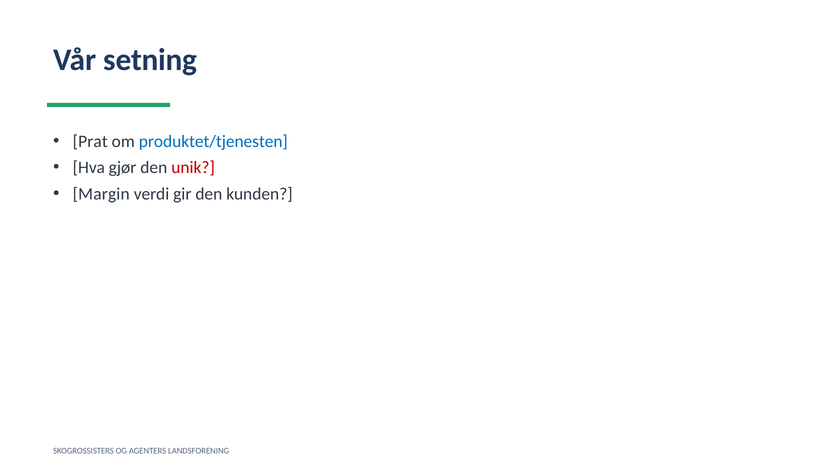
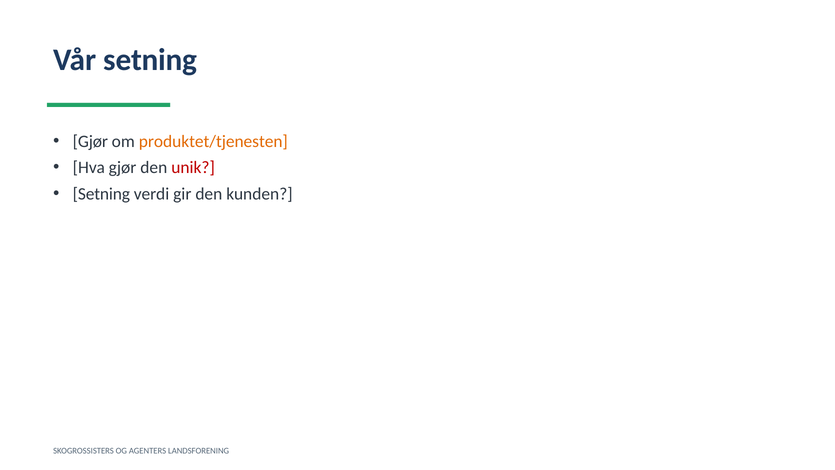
Prat: Prat -> Gjør (90, 141)
produktet/tjenesten colour: blue -> orange (213, 141)
Margin: Margin -> Setning (101, 194)
